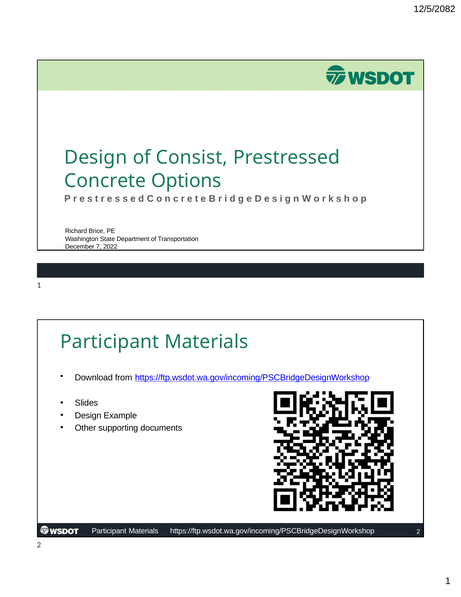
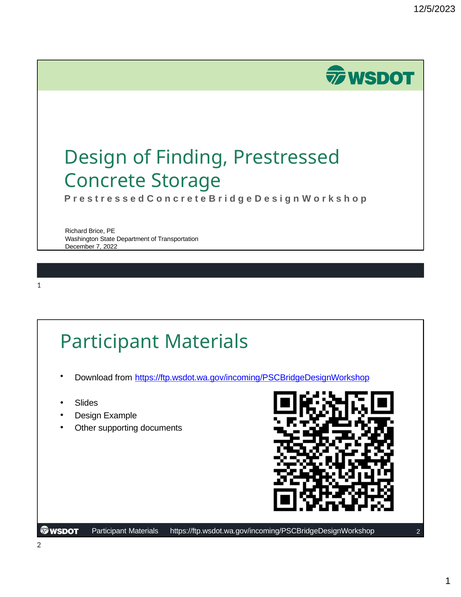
12/5/2082: 12/5/2082 -> 12/5/2023 (434, 9)
Consist: Consist -> Finding (192, 158)
Options: Options -> Storage (186, 181)
